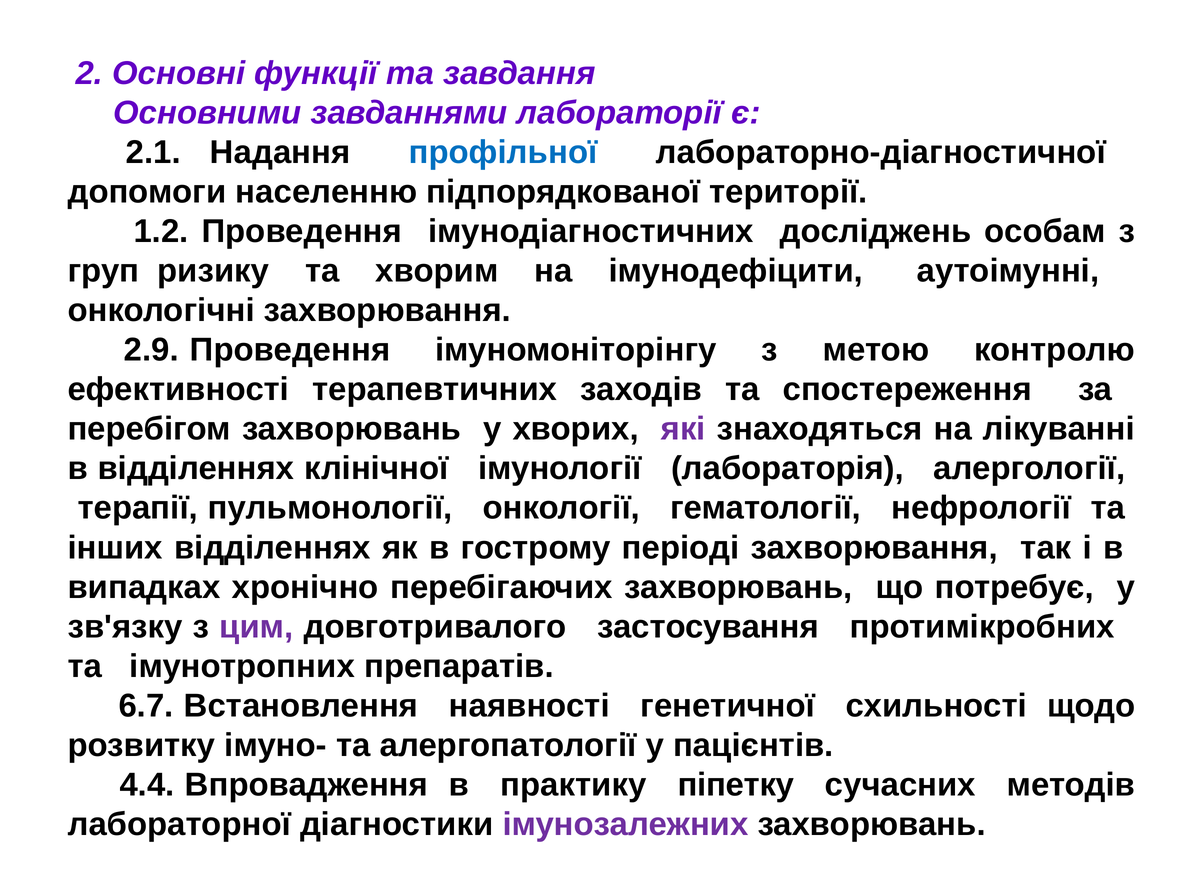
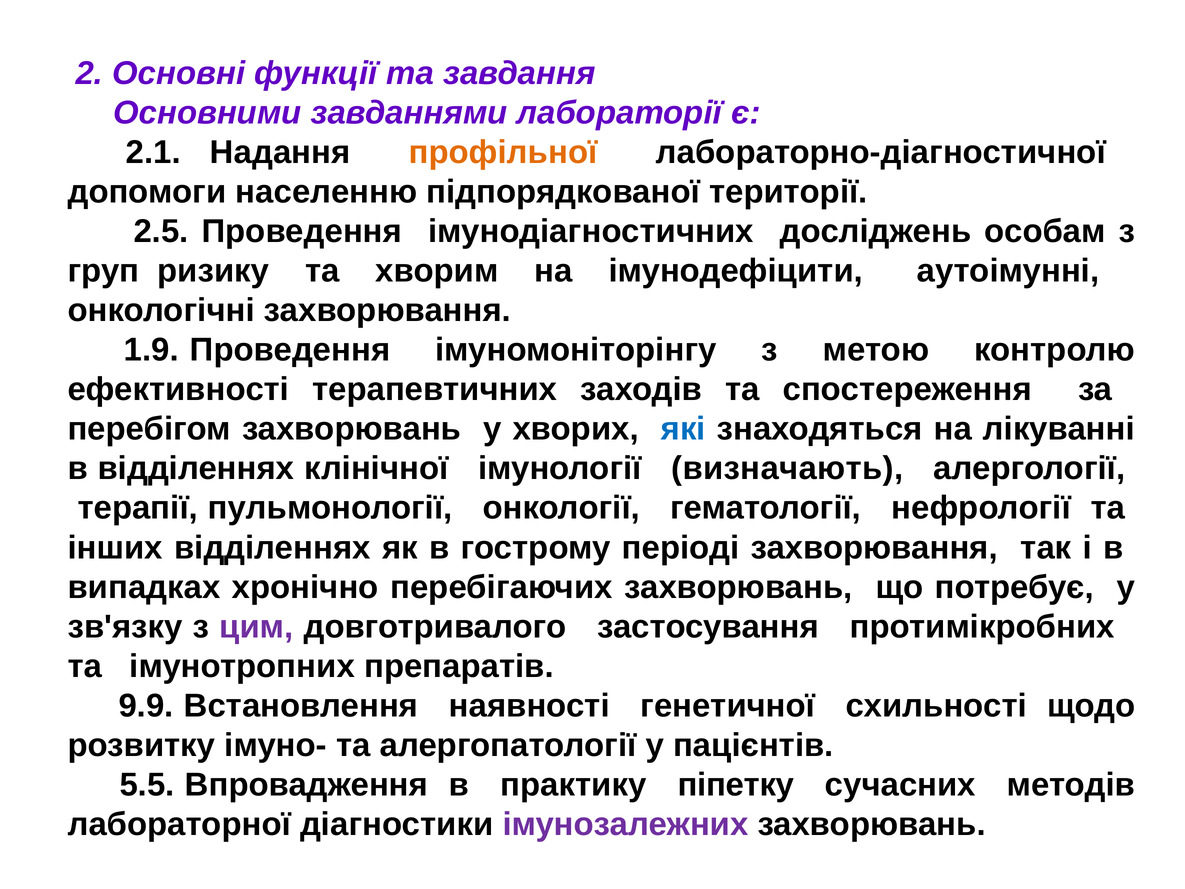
профільної colour: blue -> orange (503, 152)
1.2: 1.2 -> 2.5 (161, 231)
2.9: 2.9 -> 1.9 (151, 350)
які colour: purple -> blue (683, 429)
лабораторія: лабораторія -> визначають (787, 468)
6.7: 6.7 -> 9.9 (146, 706)
4.4: 4.4 -> 5.5 (147, 785)
